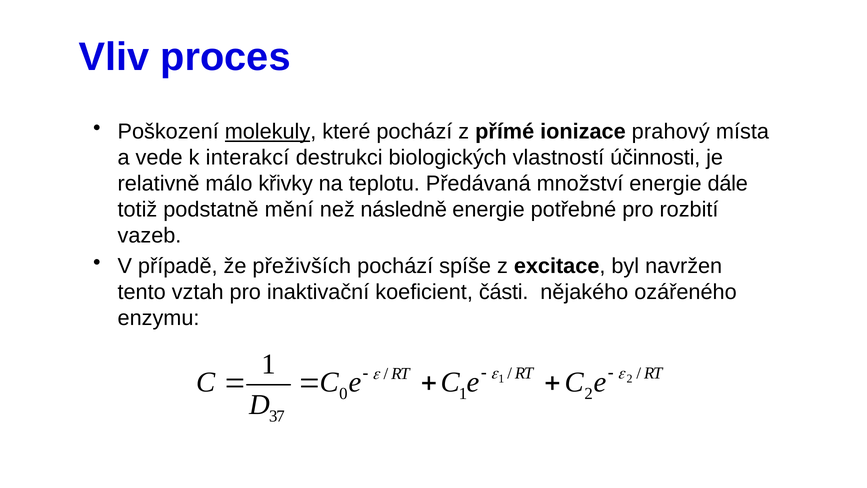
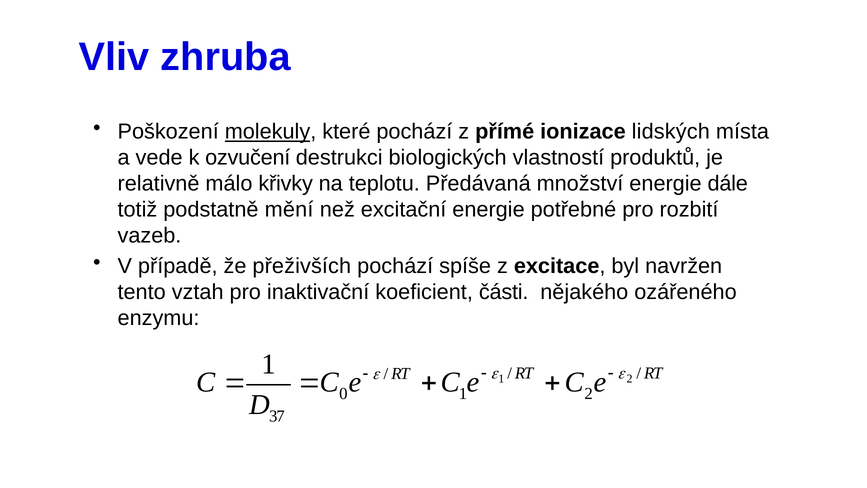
proces: proces -> zhruba (226, 57)
prahový: prahový -> lidských (671, 132)
interakcí: interakcí -> ozvučení (248, 158)
účinnosti: účinnosti -> produktů (655, 158)
následně: následně -> excitační (404, 210)
